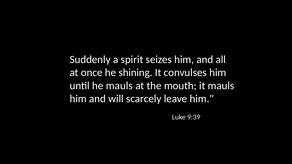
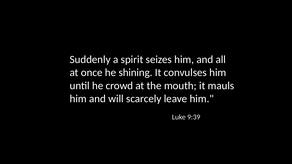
he mauls: mauls -> crowd (119, 86)
